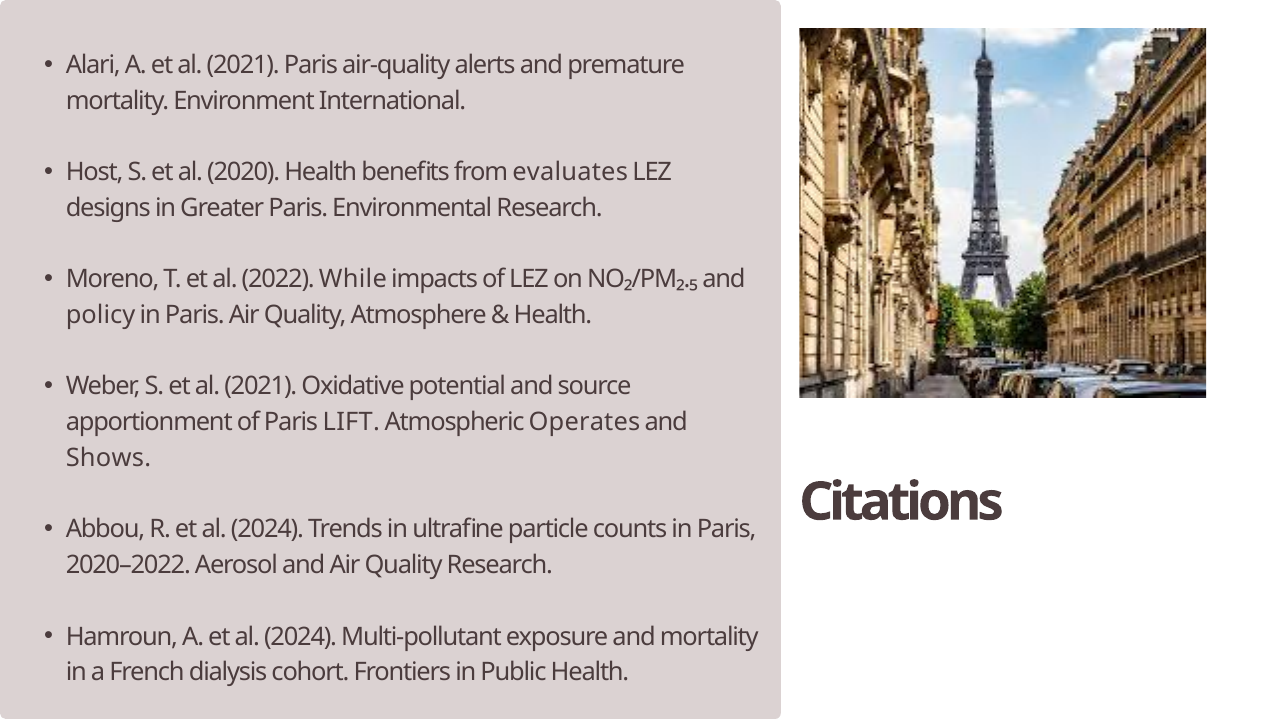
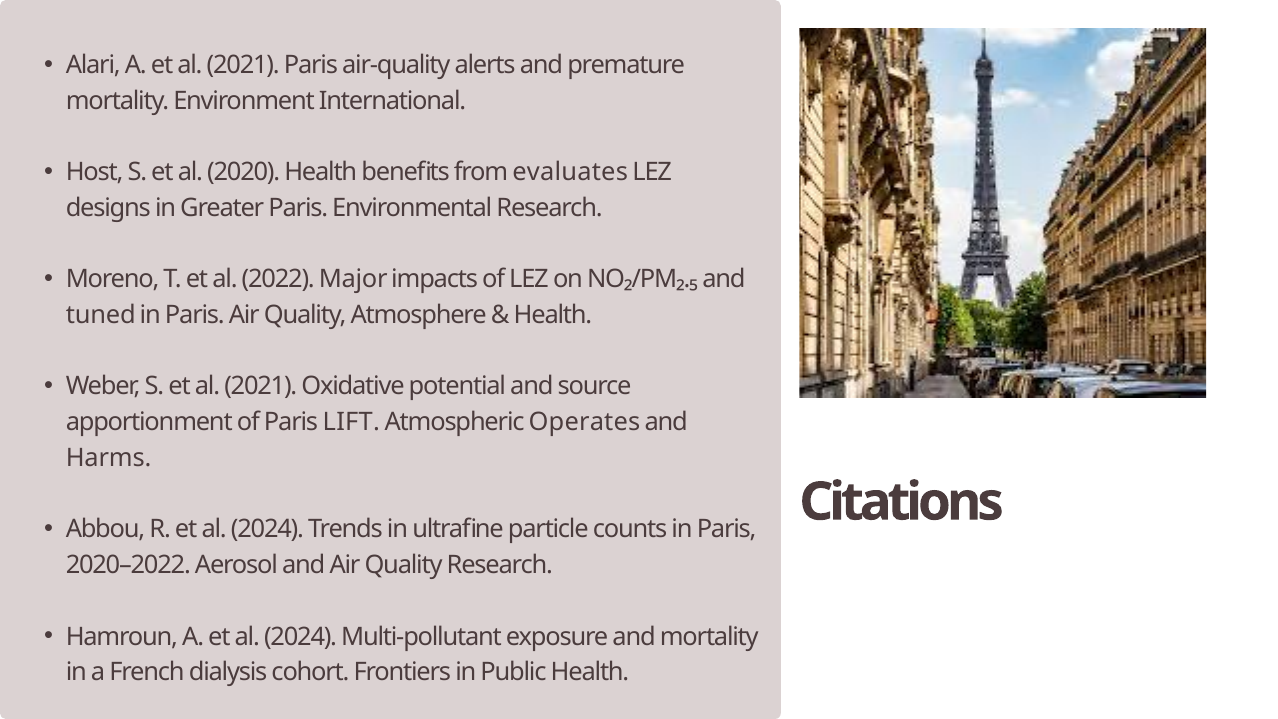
While: While -> Major (353, 279)
policy: policy -> tuned (101, 315)
Shows: Shows -> Harms (109, 458)
